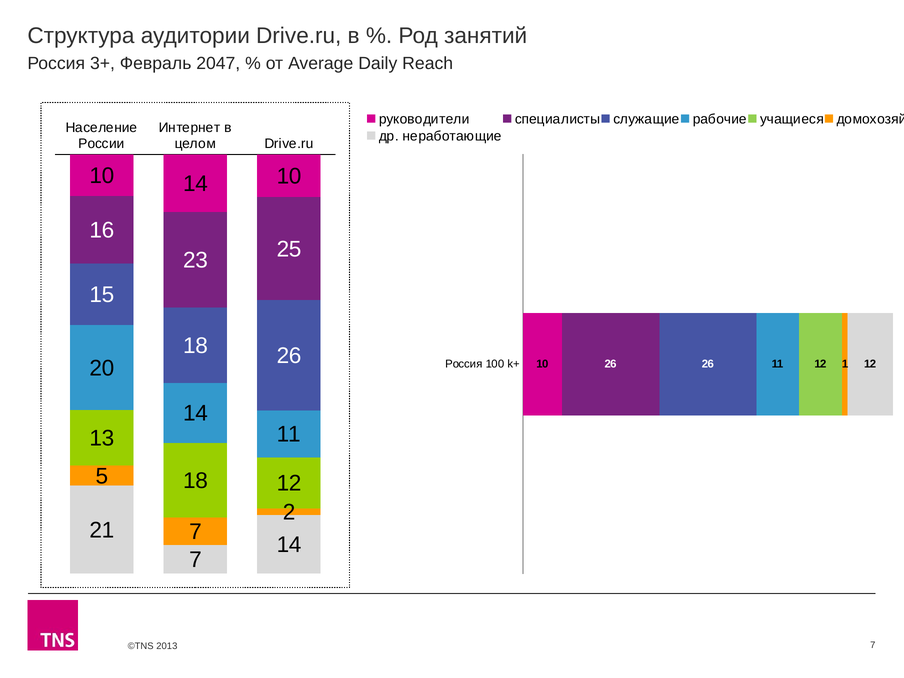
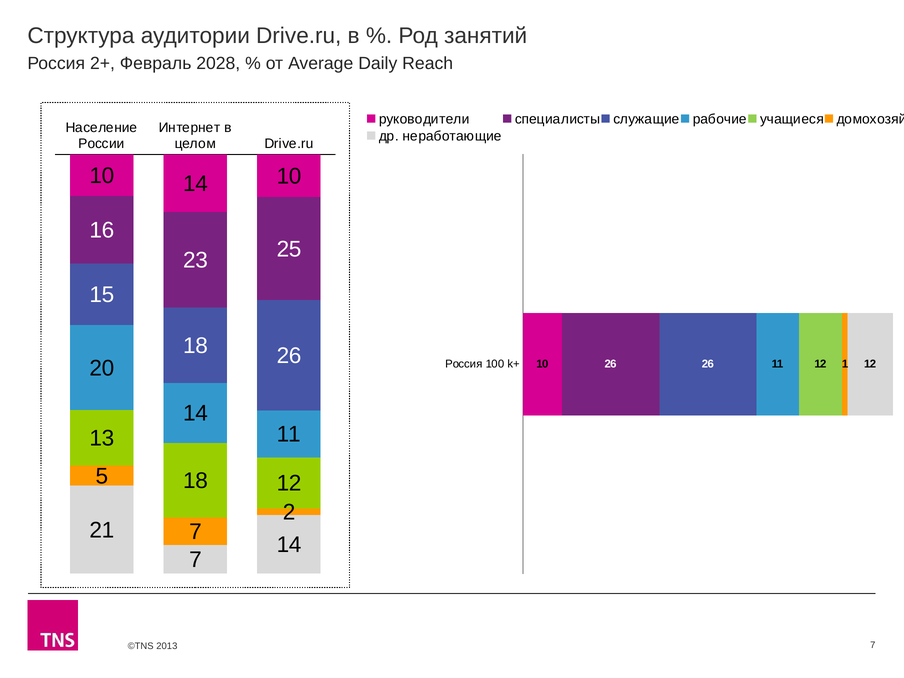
3+: 3+ -> 2+ (102, 63)
2047: 2047 -> 2028 (218, 63)
